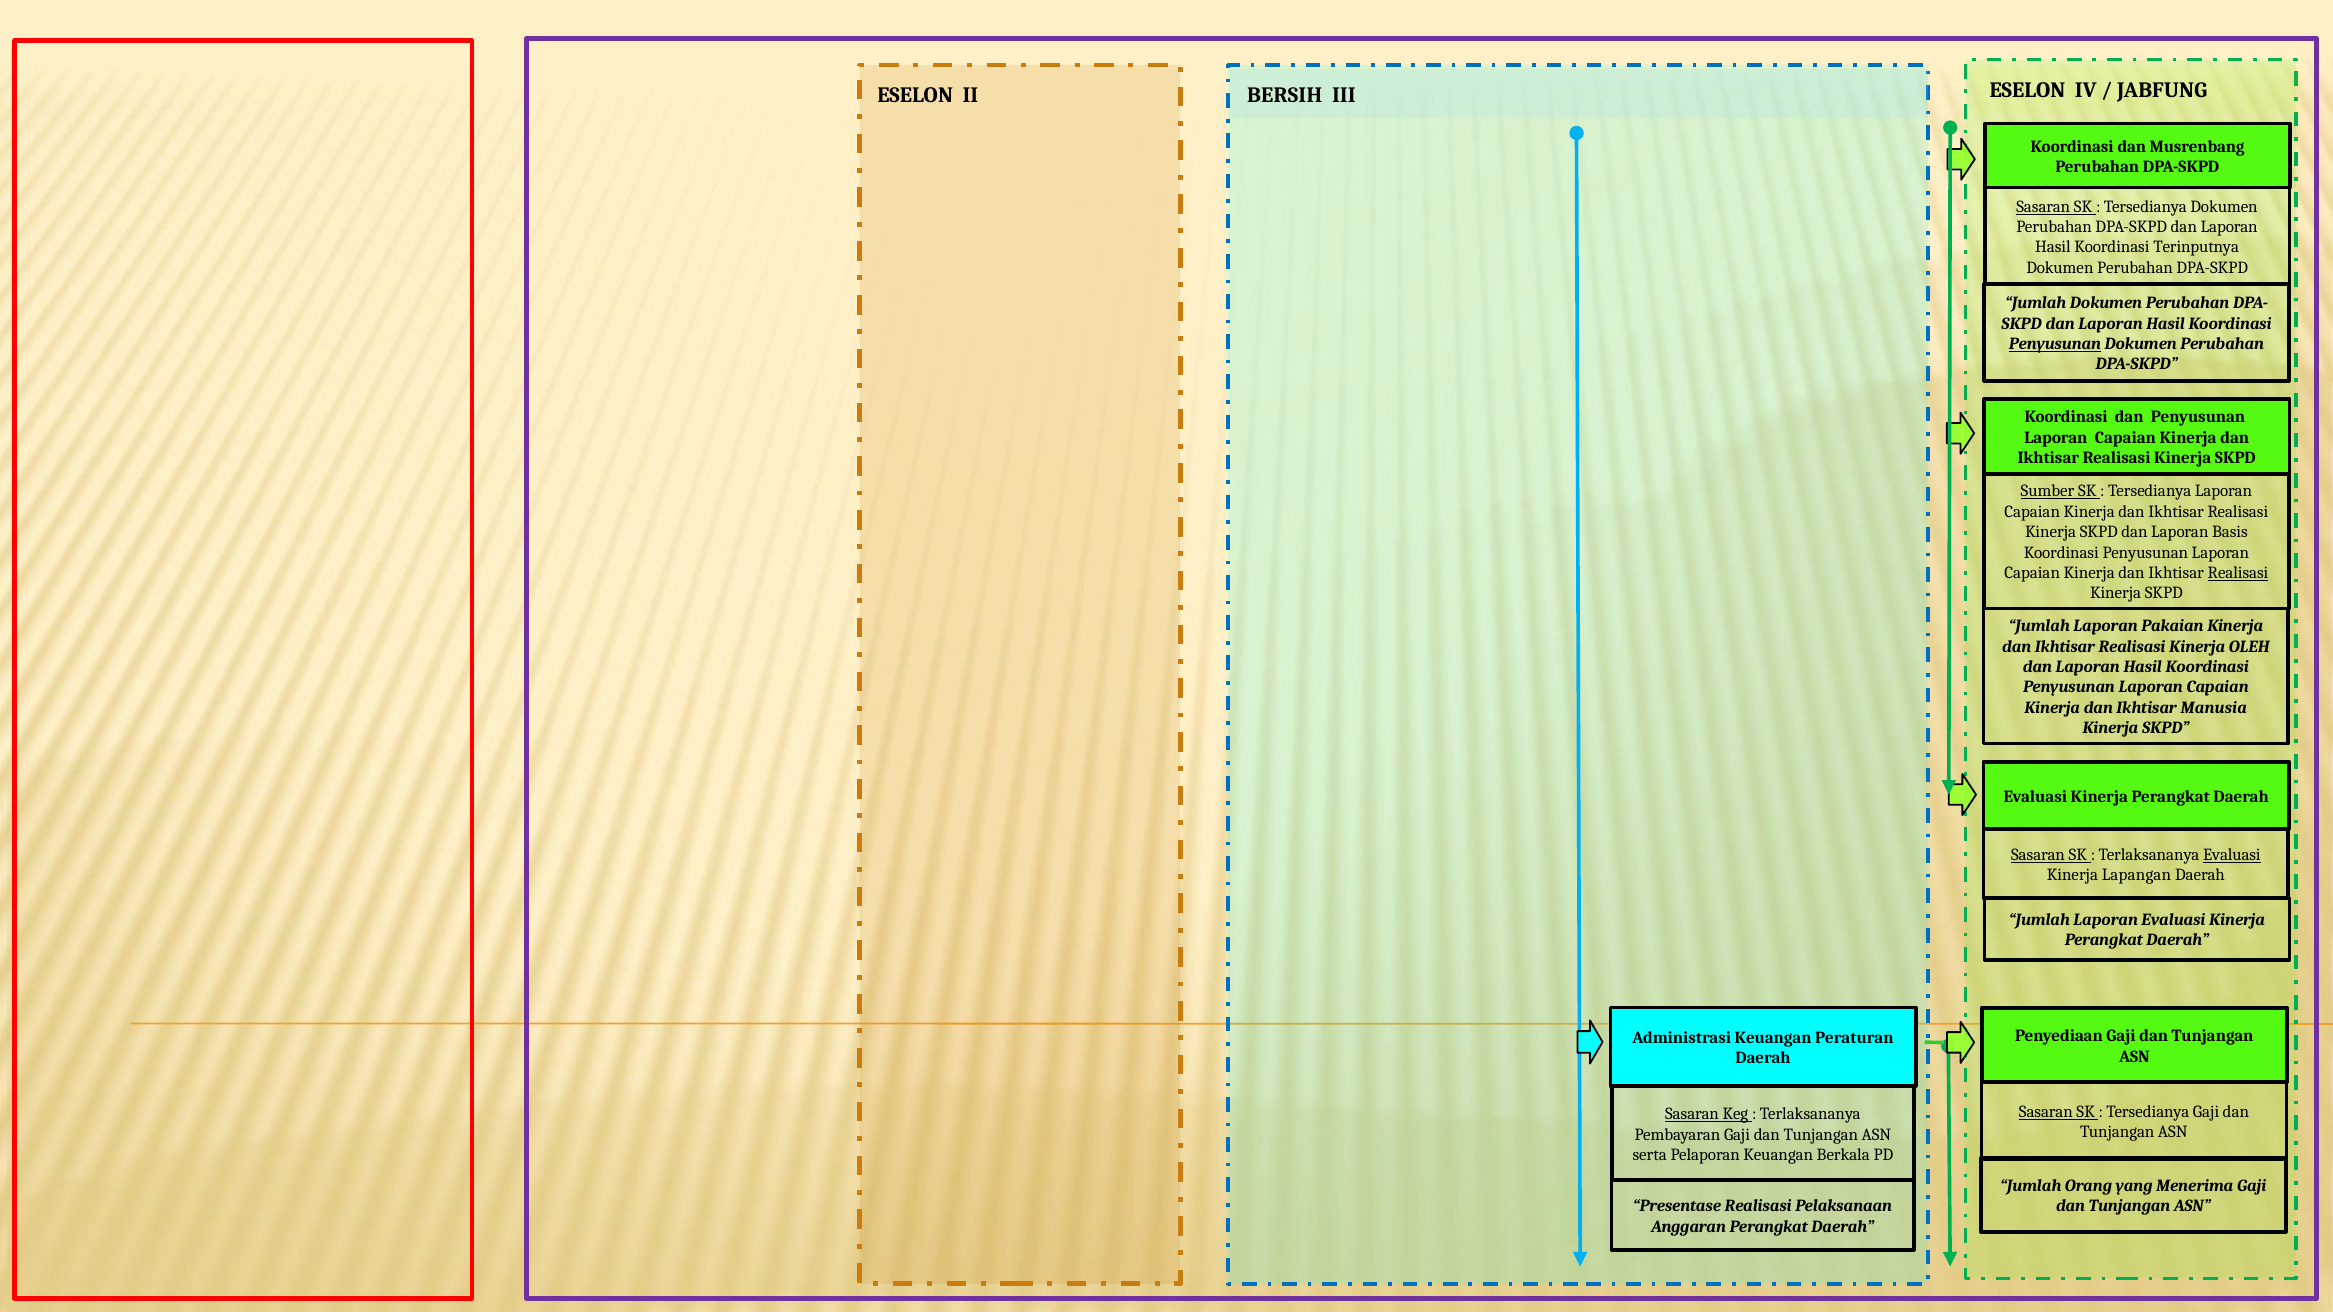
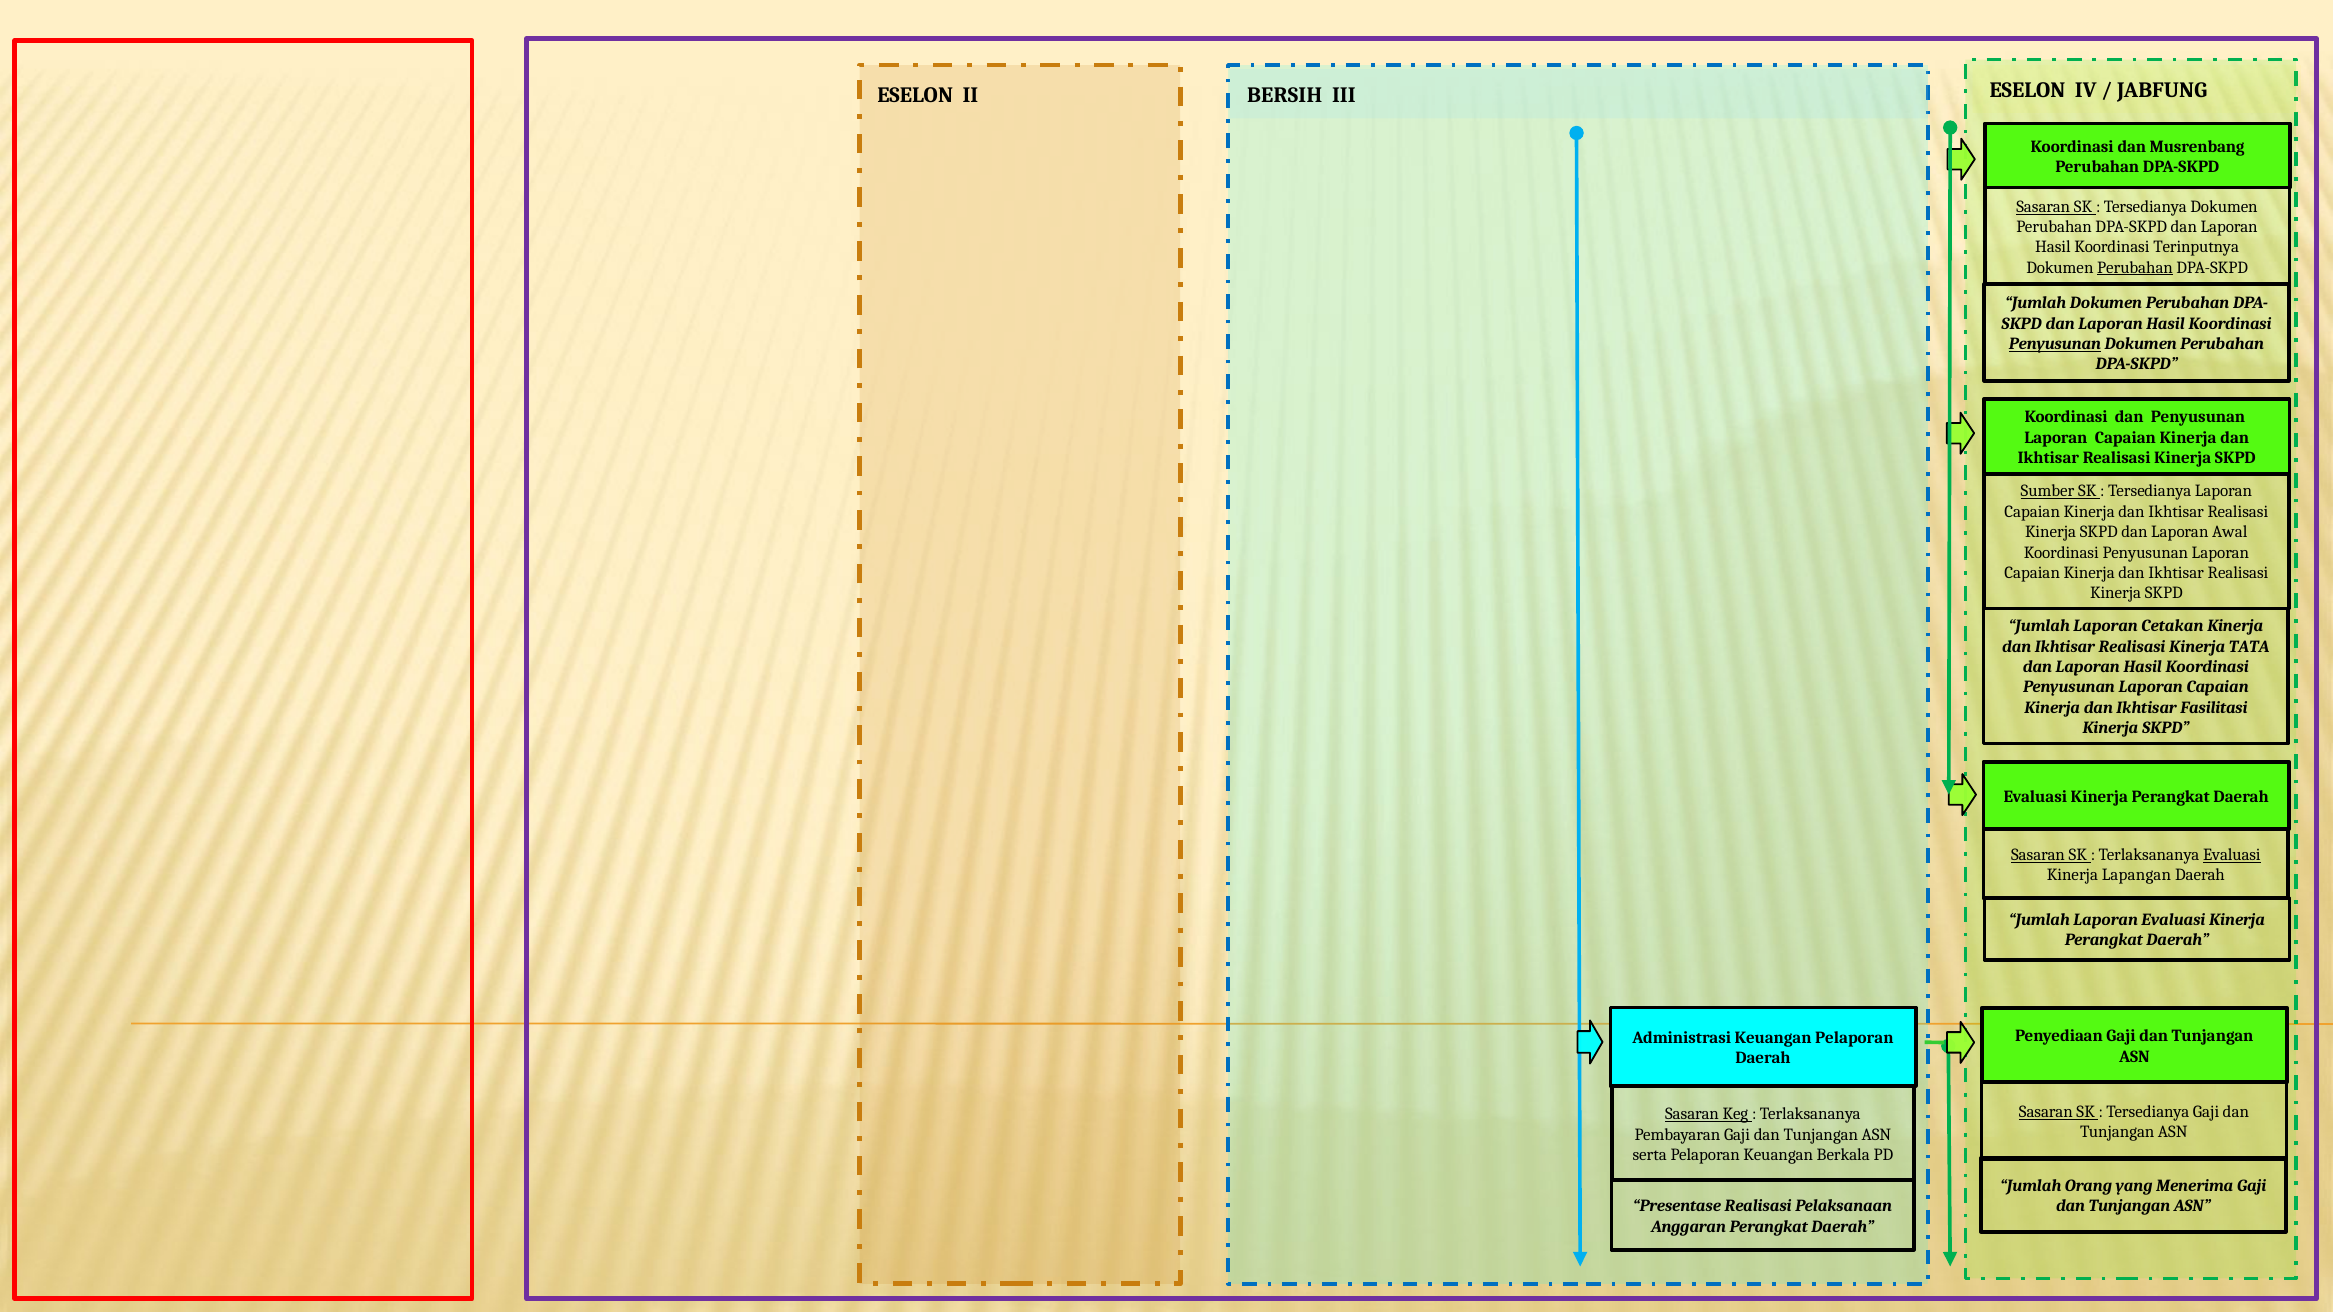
Perubahan underline: none -> present (2135, 268)
Basis: Basis -> Awal (2230, 532)
Realisasi underline: present -> none (2238, 573)
Pakaian: Pakaian -> Cetakan (2172, 626)
OLEH: OLEH -> TATA (2249, 647)
Manusia: Manusia -> Fasilitasi (2214, 708)
Keuangan Peraturan: Peraturan -> Pelaporan (1854, 1038)
